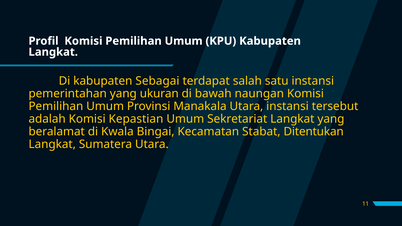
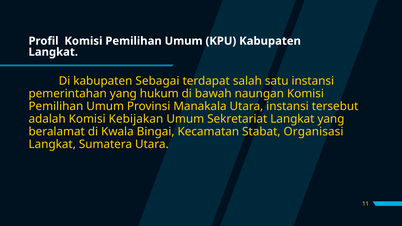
ukuran: ukuran -> hukum (159, 94)
Kepastian: Kepastian -> Kebijakan (136, 119)
Ditentukan: Ditentukan -> Organisasi (314, 132)
